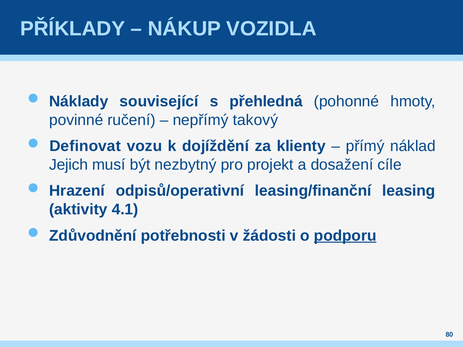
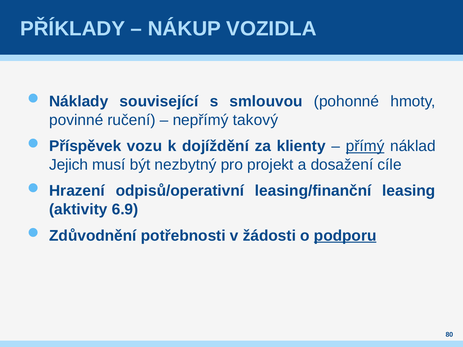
přehledná: přehledná -> smlouvou (266, 101)
Definovat: Definovat -> Příspěvek (85, 146)
přímý underline: none -> present (365, 146)
4.1: 4.1 -> 6.9 (125, 210)
